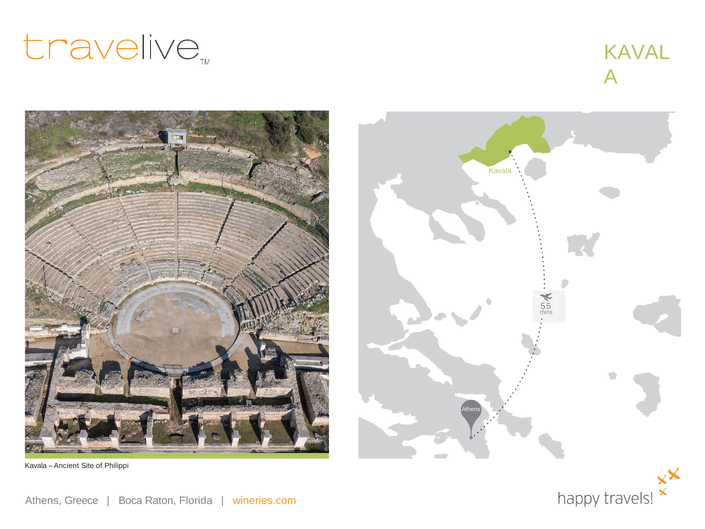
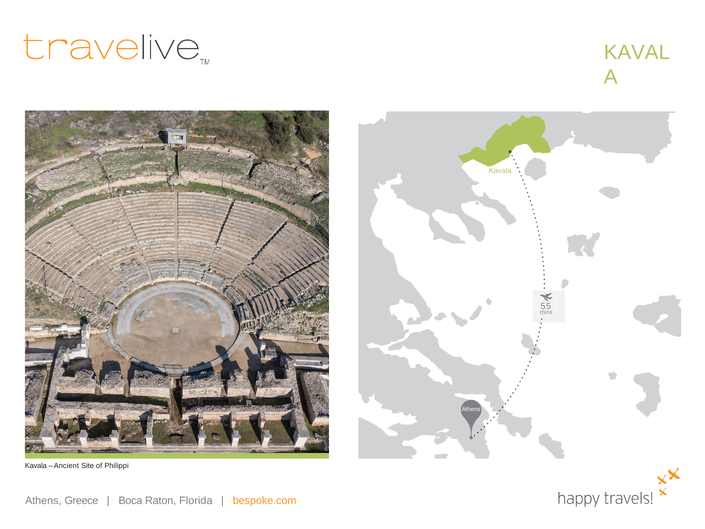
wineries.com: wineries.com -> bespoke.com (265, 500)
